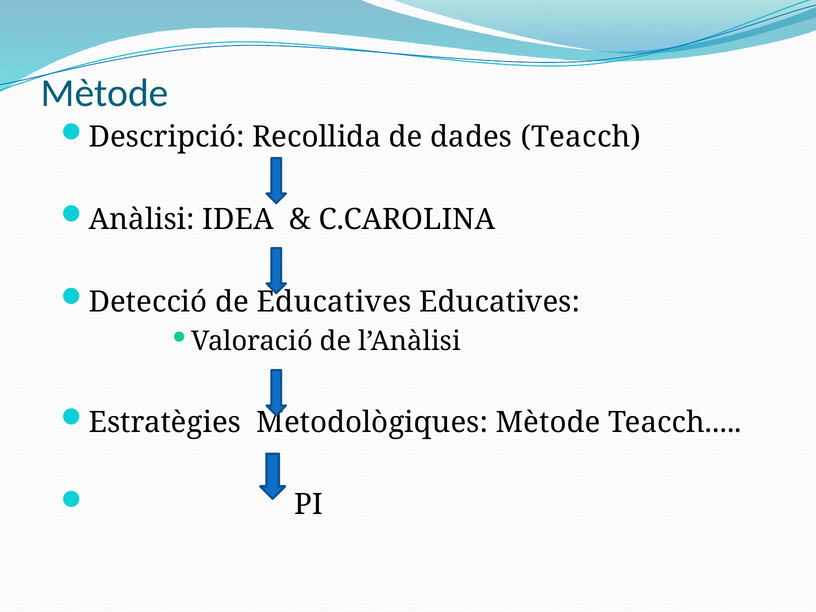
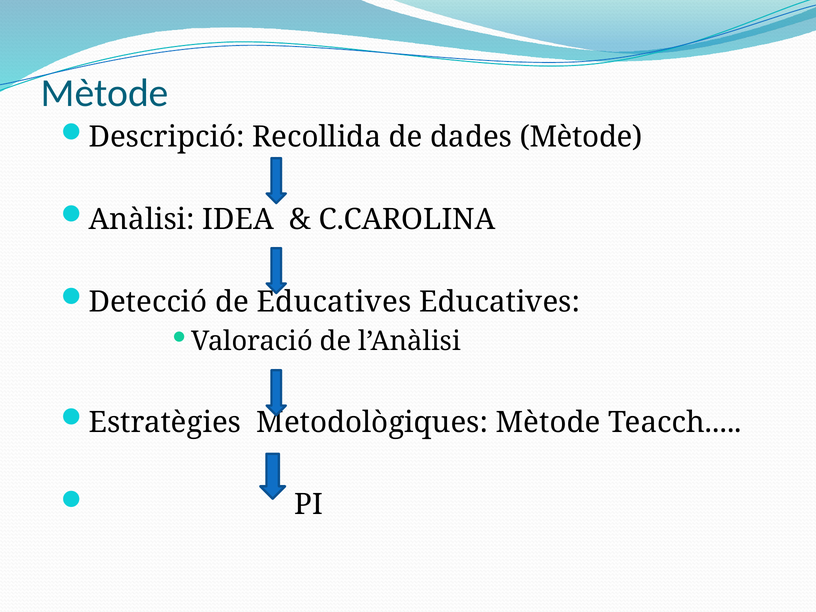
dades Teacch: Teacch -> Mètode (581, 137)
